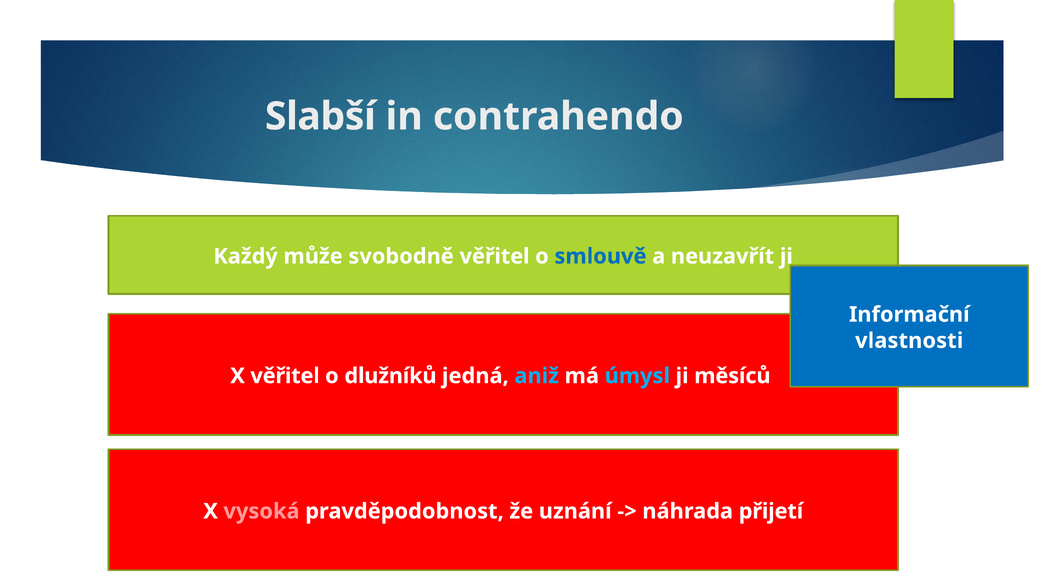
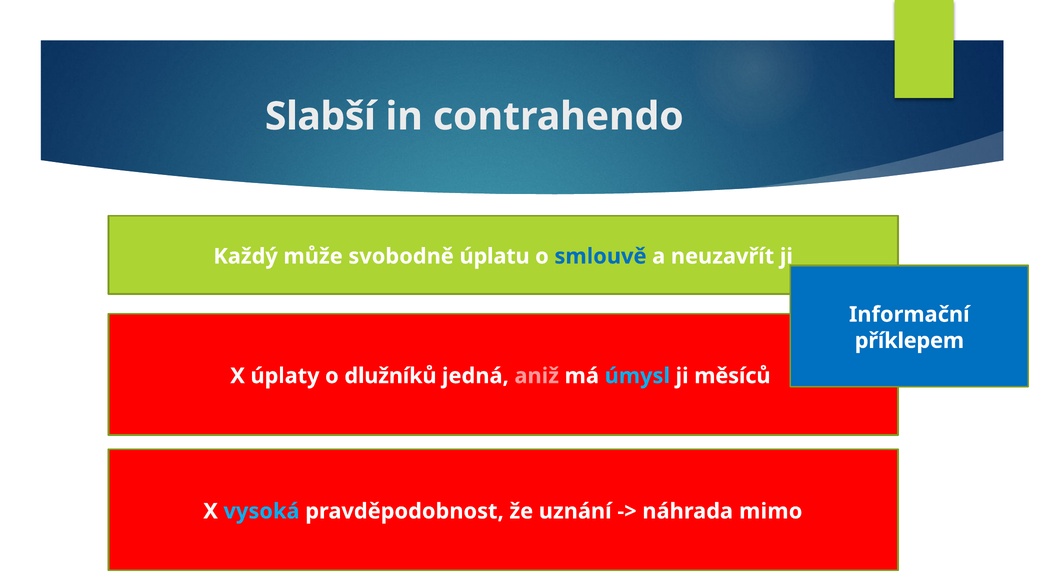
svobodně věřitel: věřitel -> úplatu (495, 256)
vlastnosti: vlastnosti -> příklepem (909, 341)
X věřitel: věřitel -> úplaty (285, 376)
aniž colour: light blue -> pink (537, 376)
vysoká colour: pink -> light blue (262, 511)
přijetí: přijetí -> mimo (771, 511)
